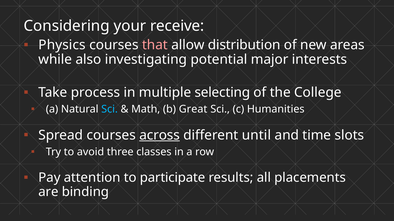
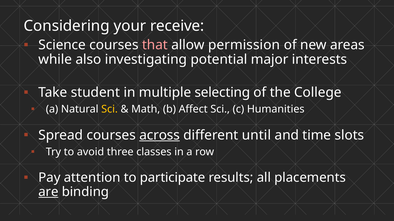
Physics: Physics -> Science (62, 45)
distribution: distribution -> permission (244, 45)
process: process -> student (95, 93)
Sci colour: light blue -> yellow (110, 109)
Great: Great -> Affect (193, 109)
are underline: none -> present (48, 192)
